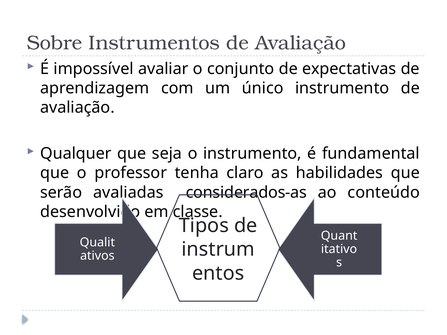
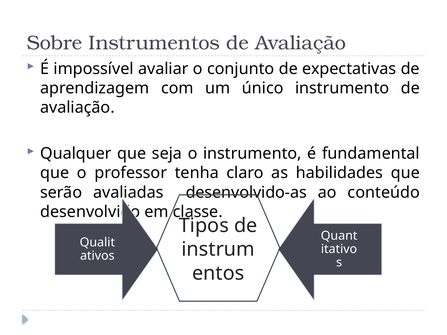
considerados-as: considerados-as -> desenvolvido-as (246, 192)
